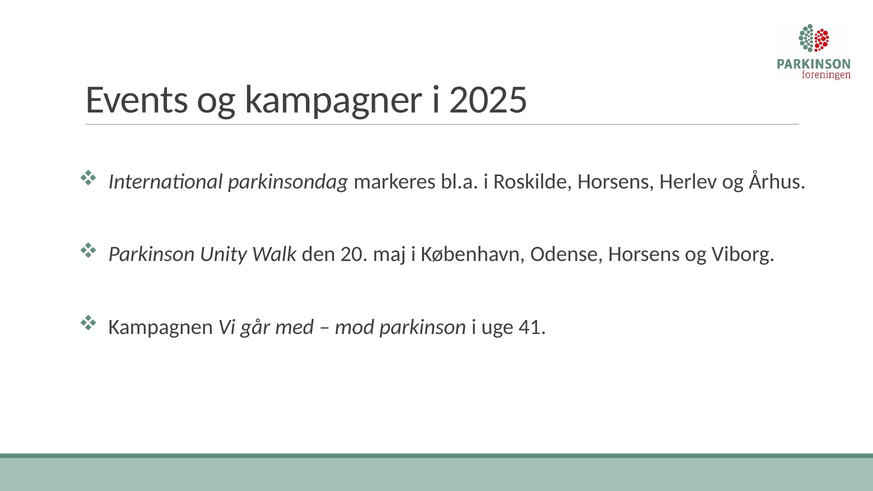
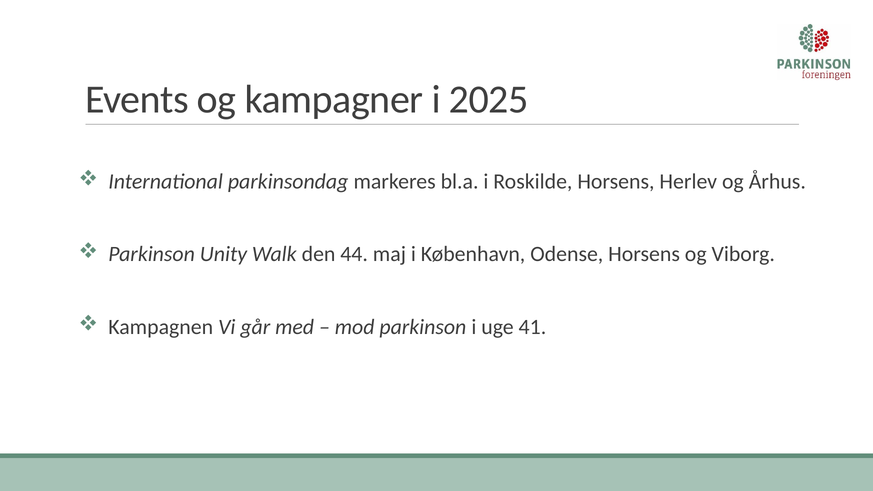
20: 20 -> 44 (354, 254)
